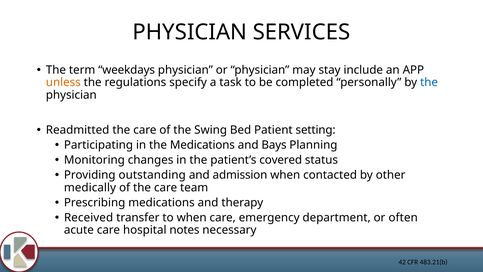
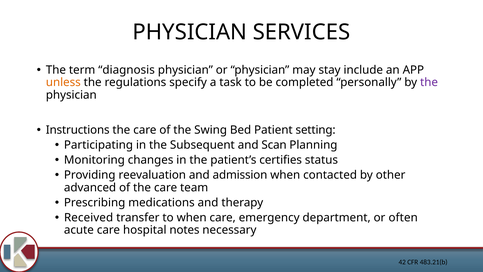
weekdays: weekdays -> diagnosis (127, 70)
the colour: blue -> purple (429, 82)
Readmitted: Readmitted -> Instructions (78, 130)
the Medications: Medications -> Subsequent (202, 145)
Bays: Bays -> Scan (274, 145)
covered: covered -> certifies (281, 160)
outstanding: outstanding -> reevaluation (152, 175)
medically: medically -> advanced (90, 187)
